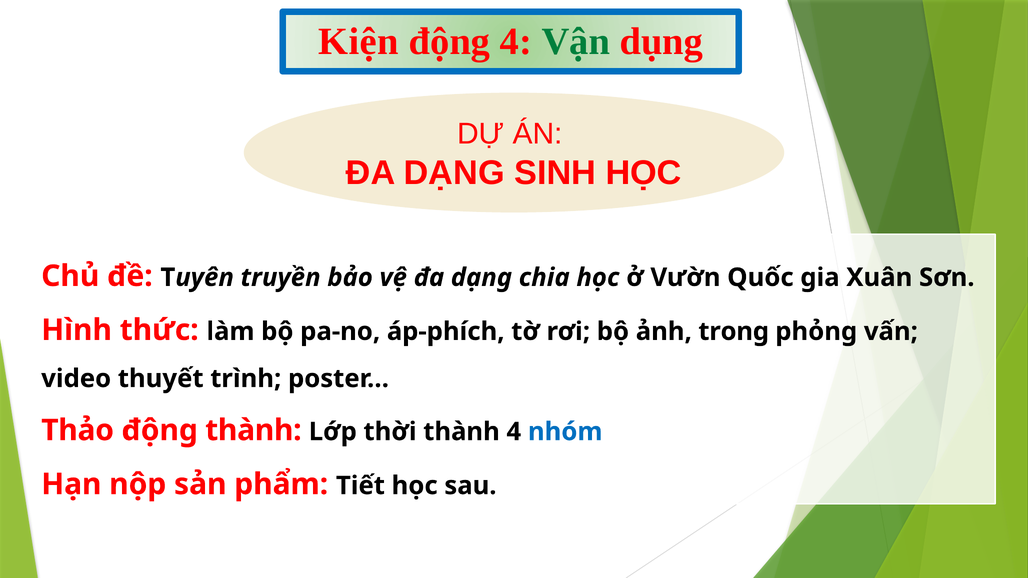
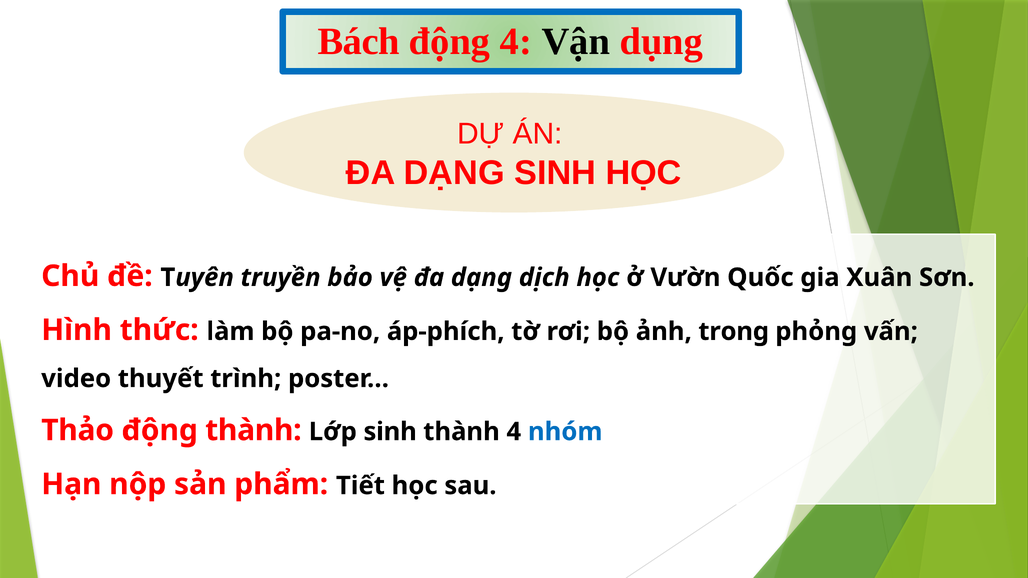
Kiện: Kiện -> Bách (359, 41)
Vận colour: green -> black (576, 41)
chia: chia -> dịch (544, 278)
Lớp thời: thời -> sinh (390, 432)
